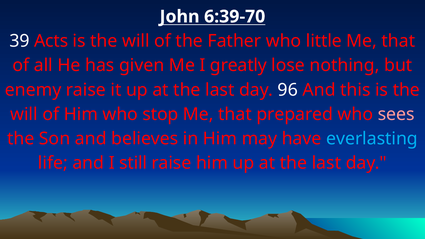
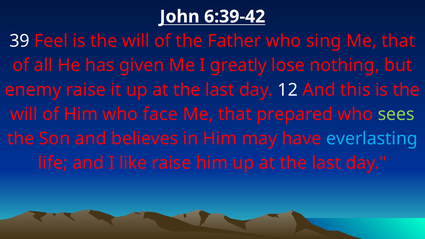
6:39-70: 6:39-70 -> 6:39-42 (235, 17)
Acts: Acts -> Feel (51, 41)
little: little -> sing (324, 41)
96: 96 -> 12 (288, 90)
stop: stop -> face (160, 114)
sees colour: pink -> light green (396, 114)
still: still -> like (133, 163)
